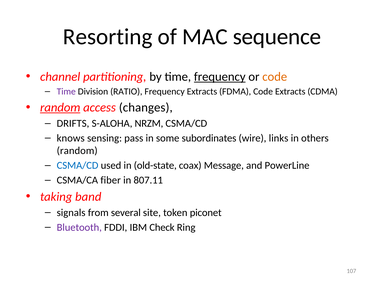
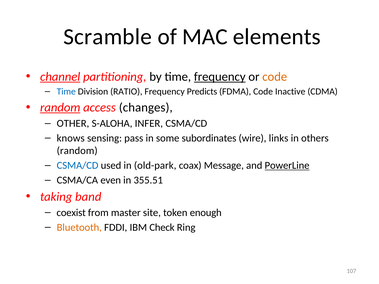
Resorting: Resorting -> Scramble (108, 37)
sequence: sequence -> elements (277, 37)
channel underline: none -> present (60, 77)
Time colour: purple -> blue (66, 92)
Frequency Extracts: Extracts -> Predicts (202, 92)
Code Extracts: Extracts -> Inactive (290, 92)
DRIFTS: DRIFTS -> OTHER (73, 123)
NRZM: NRZM -> INFER (149, 123)
old-state: old-state -> old-park (155, 166)
PowerLine underline: none -> present (287, 166)
fiber: fiber -> even (111, 180)
807.11: 807.11 -> 355.51 (148, 180)
signals: signals -> coexist (71, 213)
several: several -> master (126, 213)
piconet: piconet -> enough (206, 213)
Bluetooth colour: purple -> orange (79, 228)
